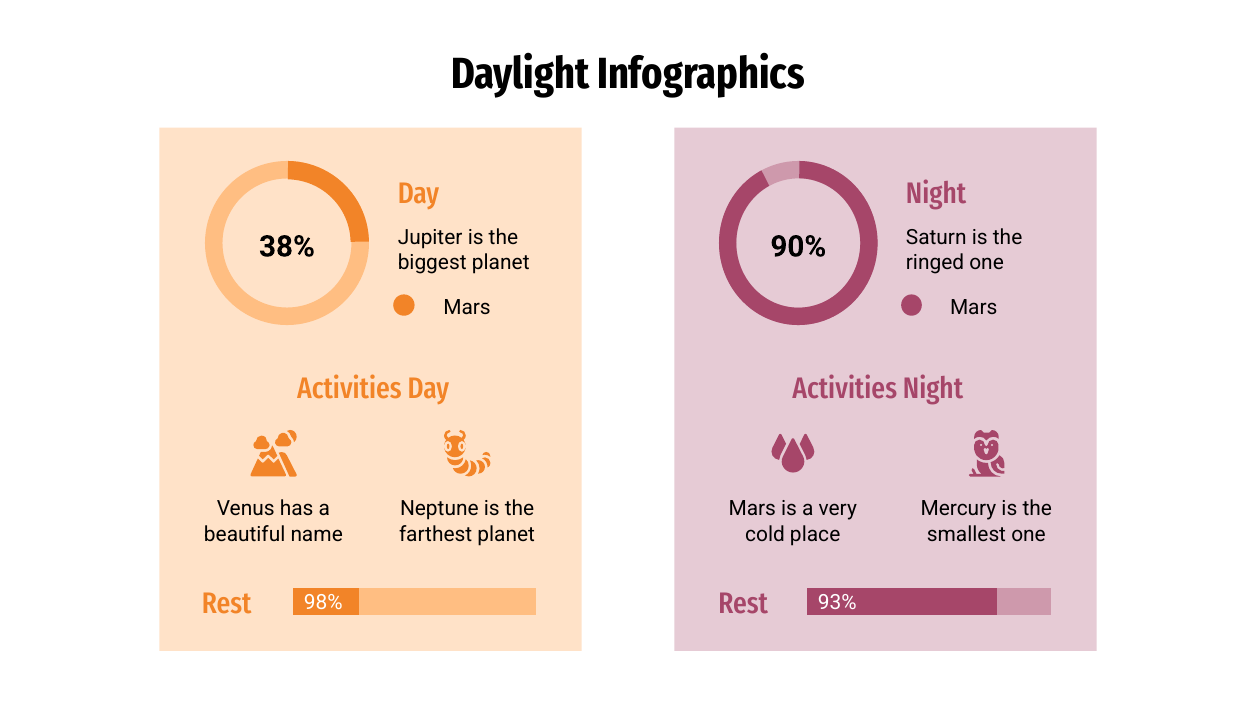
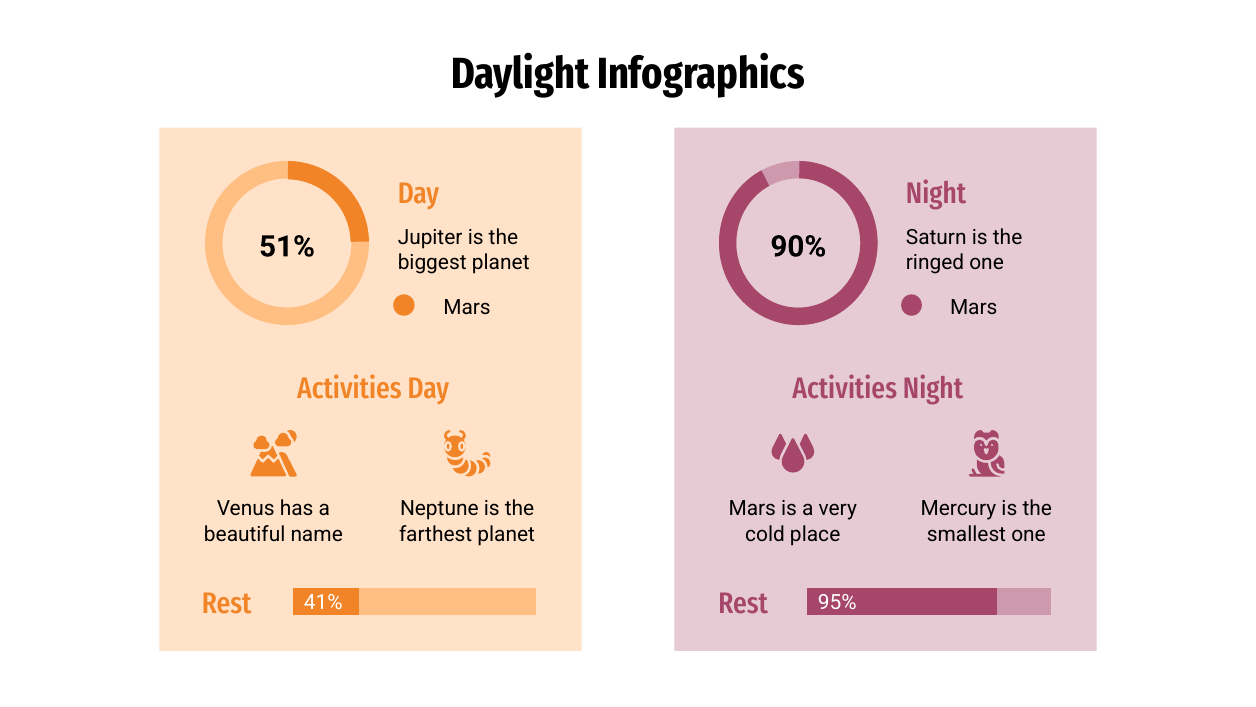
38%: 38% -> 51% (287, 247)
98%: 98% -> 41% (323, 603)
93%: 93% -> 95% (837, 603)
